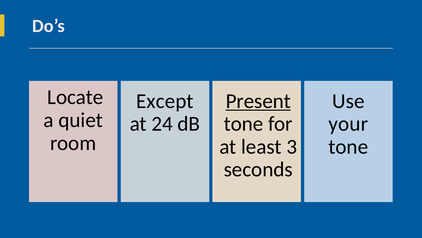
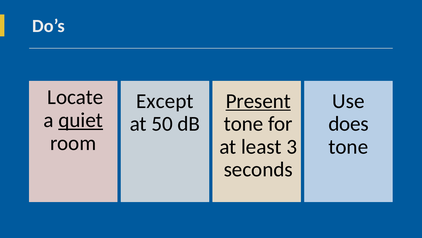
quiet underline: none -> present (81, 120)
24: 24 -> 50 (162, 124)
your: your -> does (349, 124)
